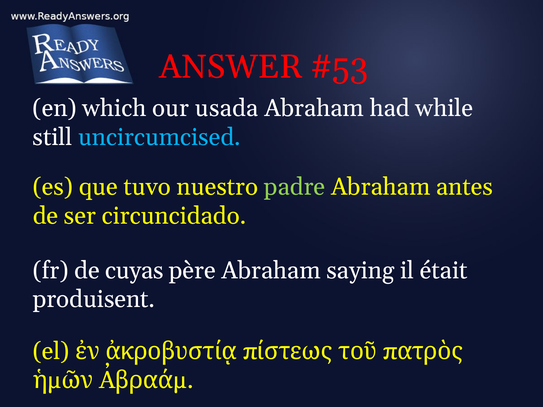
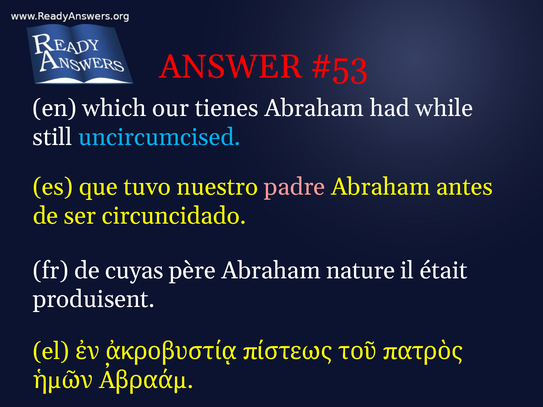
usada: usada -> tienes (227, 108)
padre colour: light green -> pink (295, 187)
saying: saying -> nature (361, 271)
